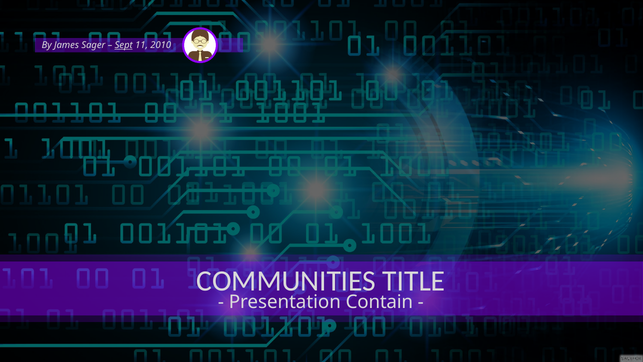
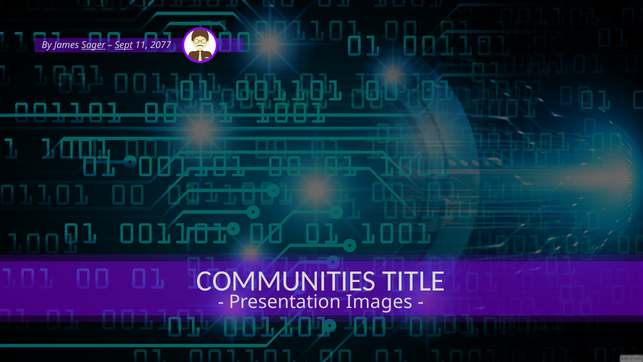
Sager underline: none -> present (93, 45)
2010: 2010 -> 2077 (161, 45)
Contain: Contain -> Images (379, 302)
